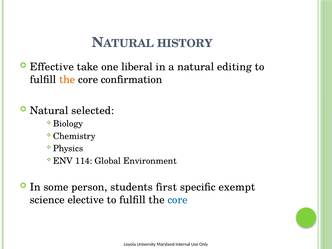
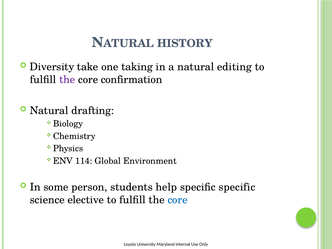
Effective: Effective -> Diversity (52, 67)
liberal: liberal -> taking (137, 67)
the colour: orange -> purple (67, 80)
selected: selected -> drafting (93, 111)
first: first -> help (166, 187)
specific exempt: exempt -> specific (237, 187)
